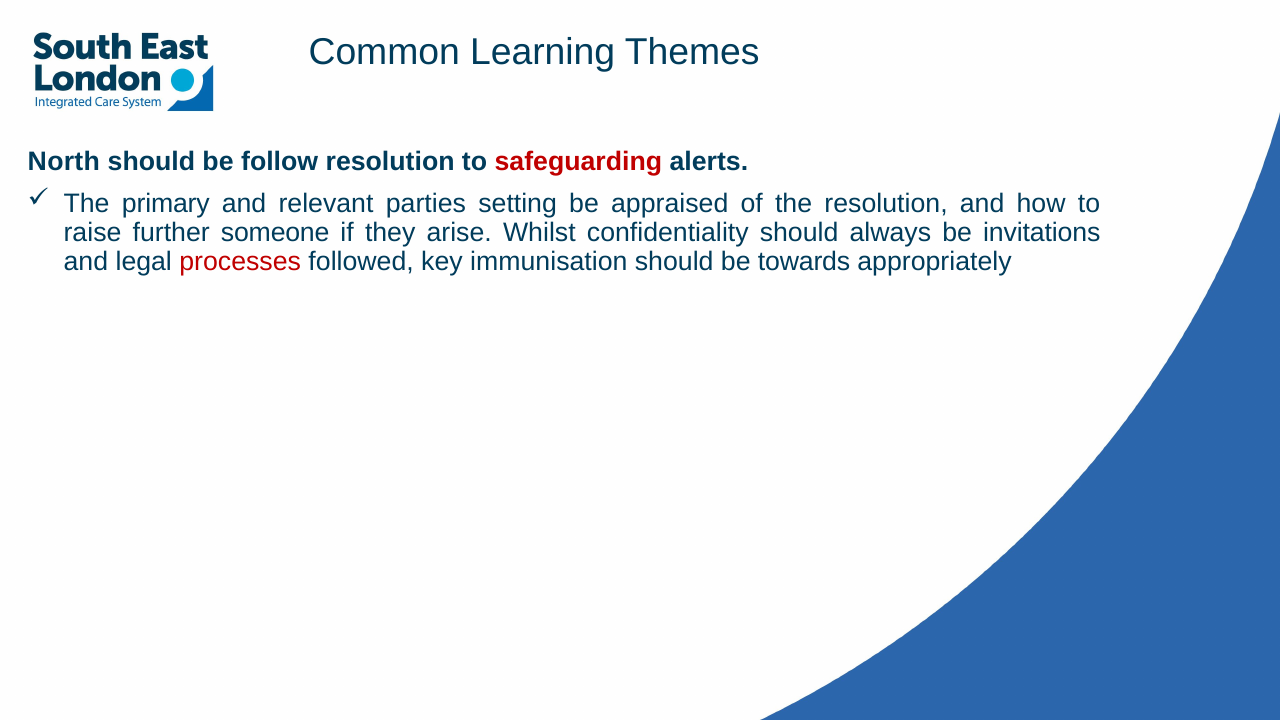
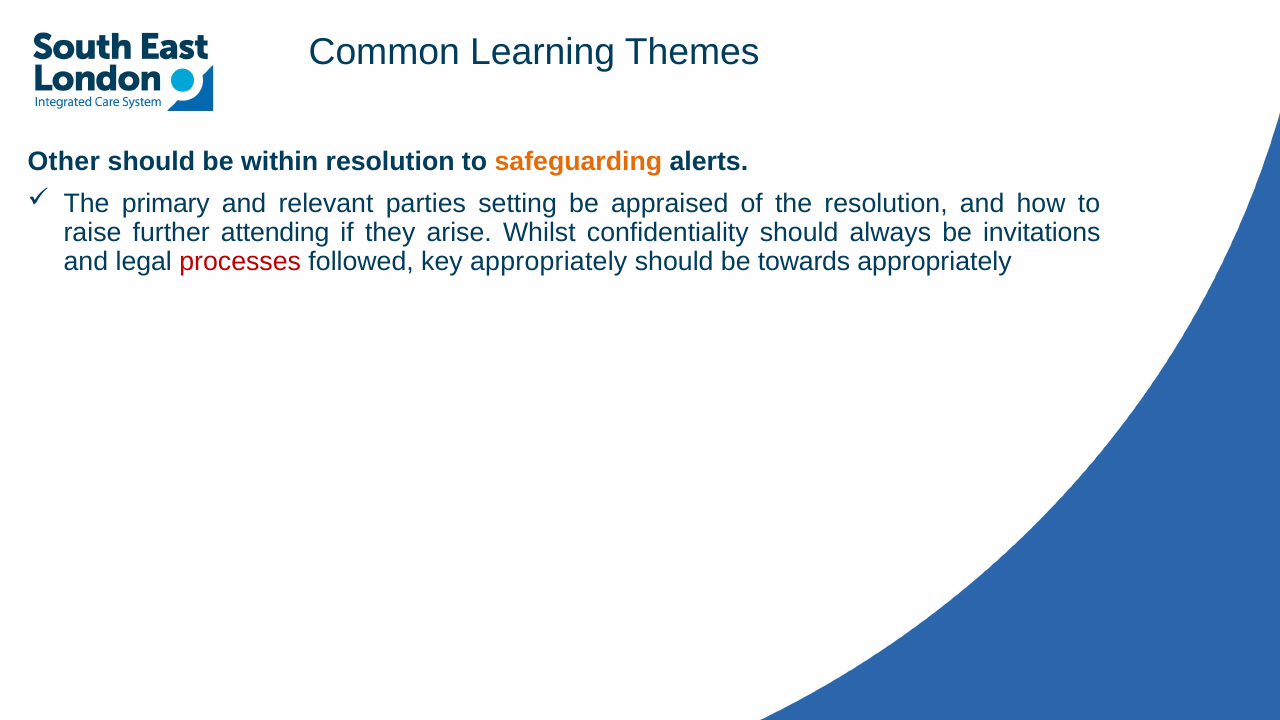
North: North -> Other (64, 162)
follow: follow -> within (280, 162)
safeguarding colour: red -> orange (578, 162)
someone: someone -> attending (275, 233)
key immunisation: immunisation -> appropriately (549, 261)
